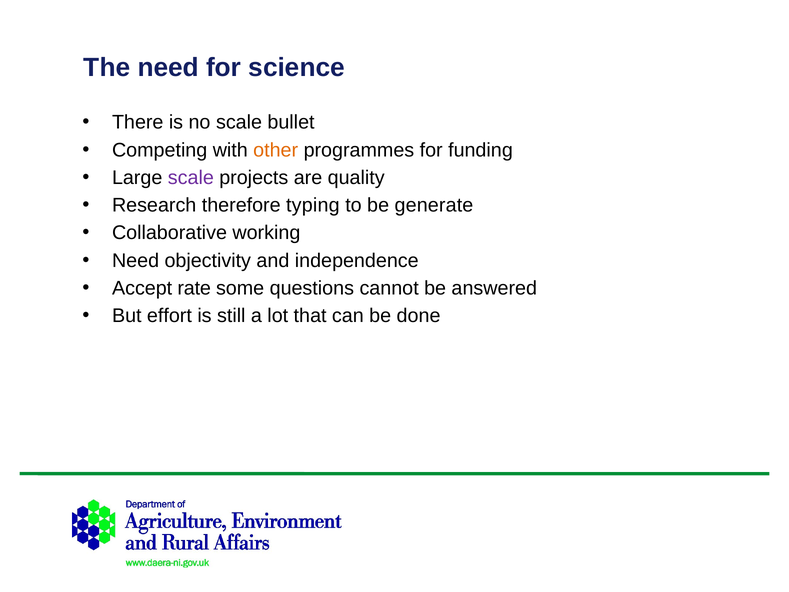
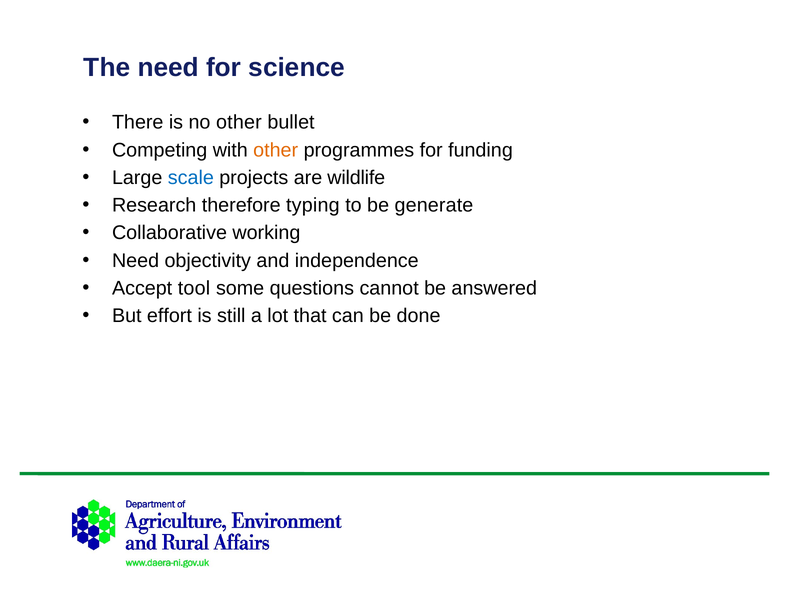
no scale: scale -> other (239, 122)
scale colour: purple -> blue (191, 178)
quality: quality -> wildlife (356, 178)
rate: rate -> tool (194, 288)
